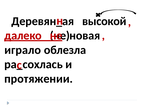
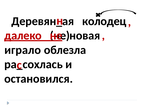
высокой: высокой -> колодец (104, 21)
протяжении: протяжении -> остановился (39, 79)
